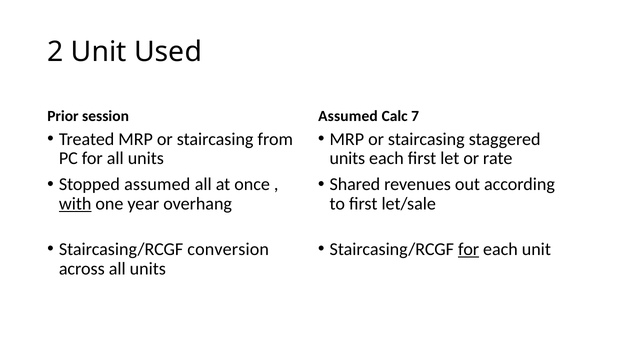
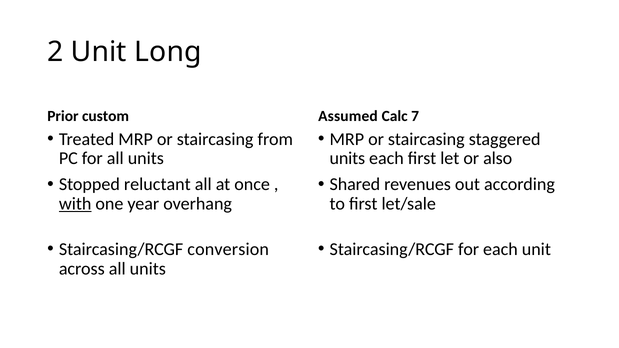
Used: Used -> Long (168, 52)
session: session -> custom (106, 116)
rate: rate -> also (498, 159)
Stopped assumed: assumed -> reluctant (157, 185)
for underline: present -> none (469, 249)
